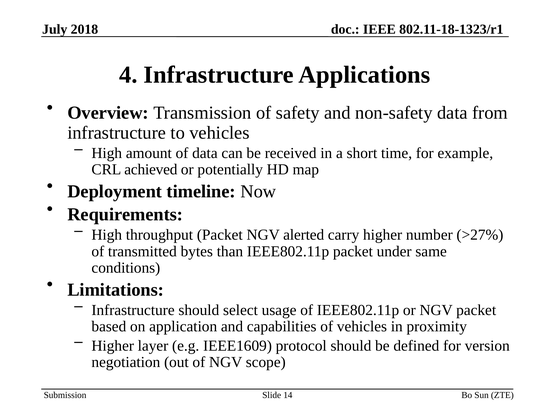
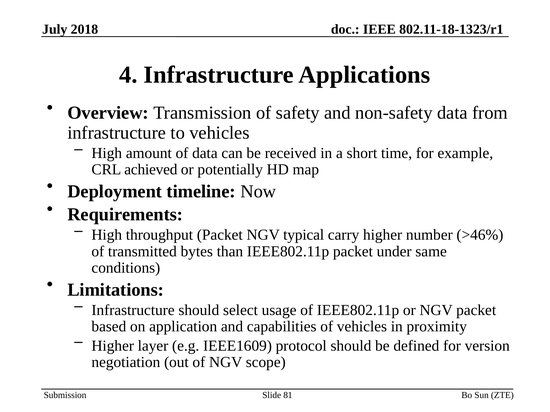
alerted: alerted -> typical (304, 235)
>27%: >27% -> >46% (480, 235)
14: 14 -> 81 (288, 396)
